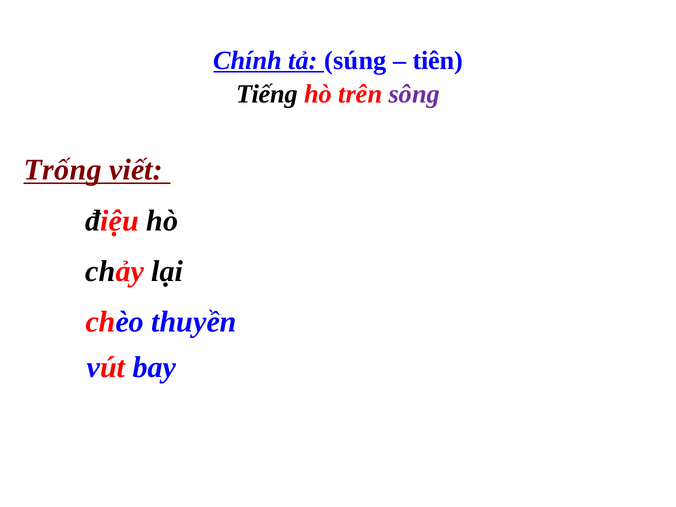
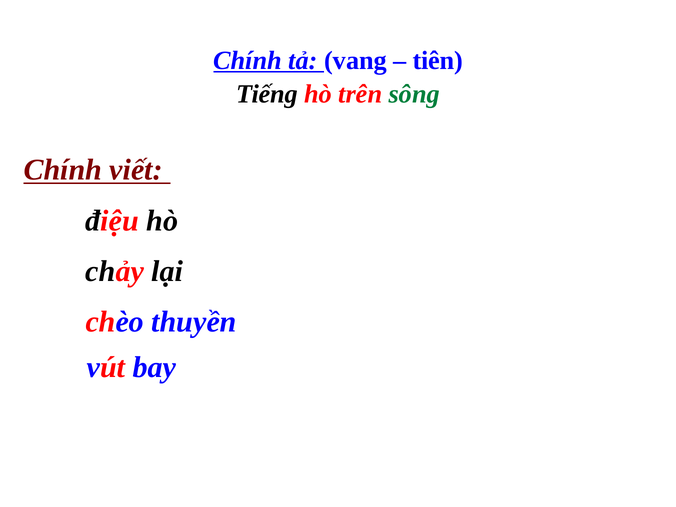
súng: súng -> vang (356, 60)
sông colour: purple -> green (414, 94)
Trống: Trống -> Chính (63, 170)
